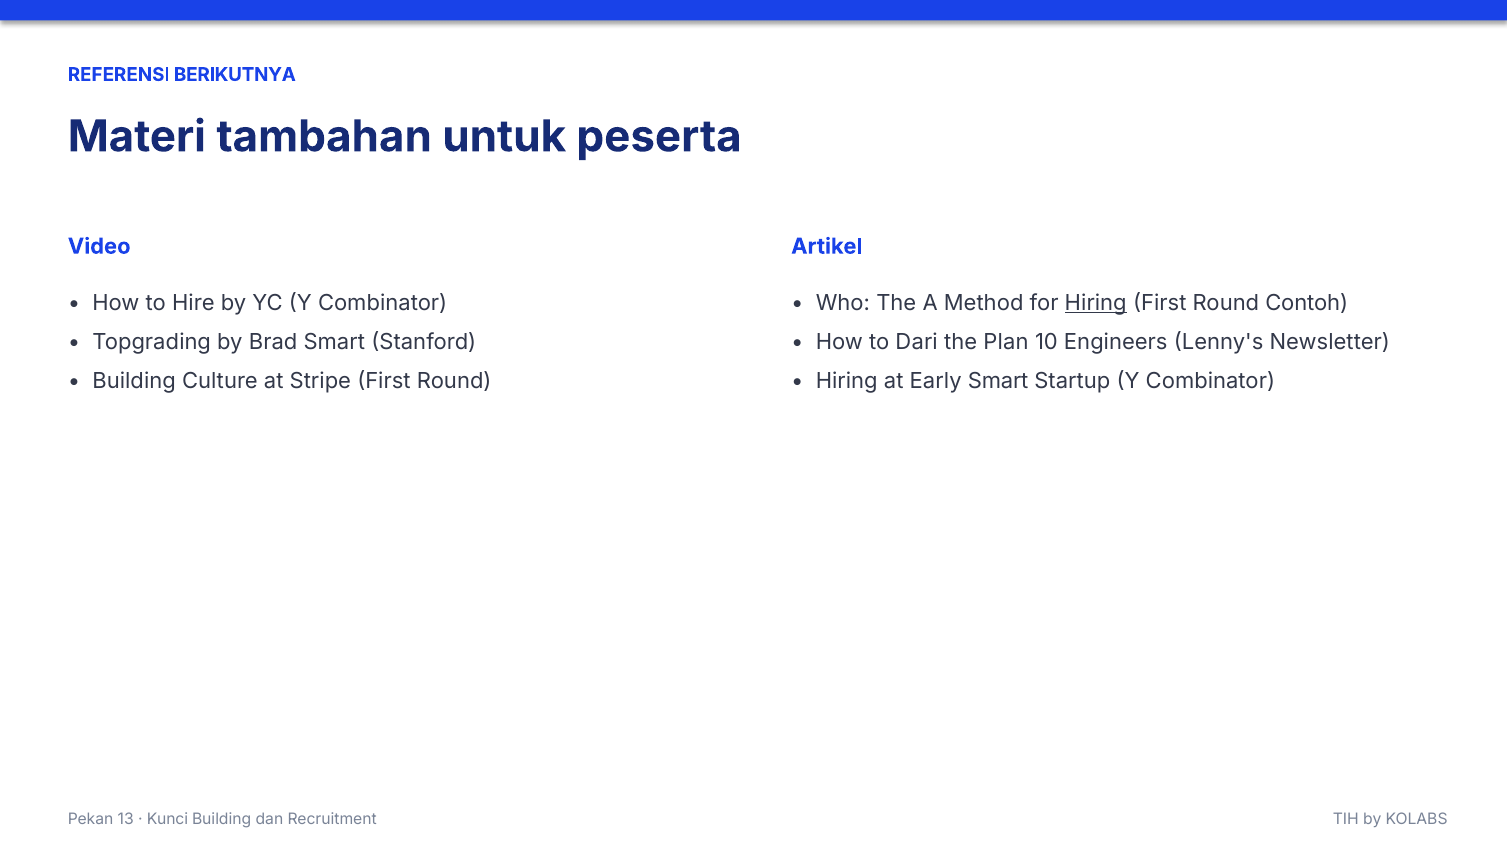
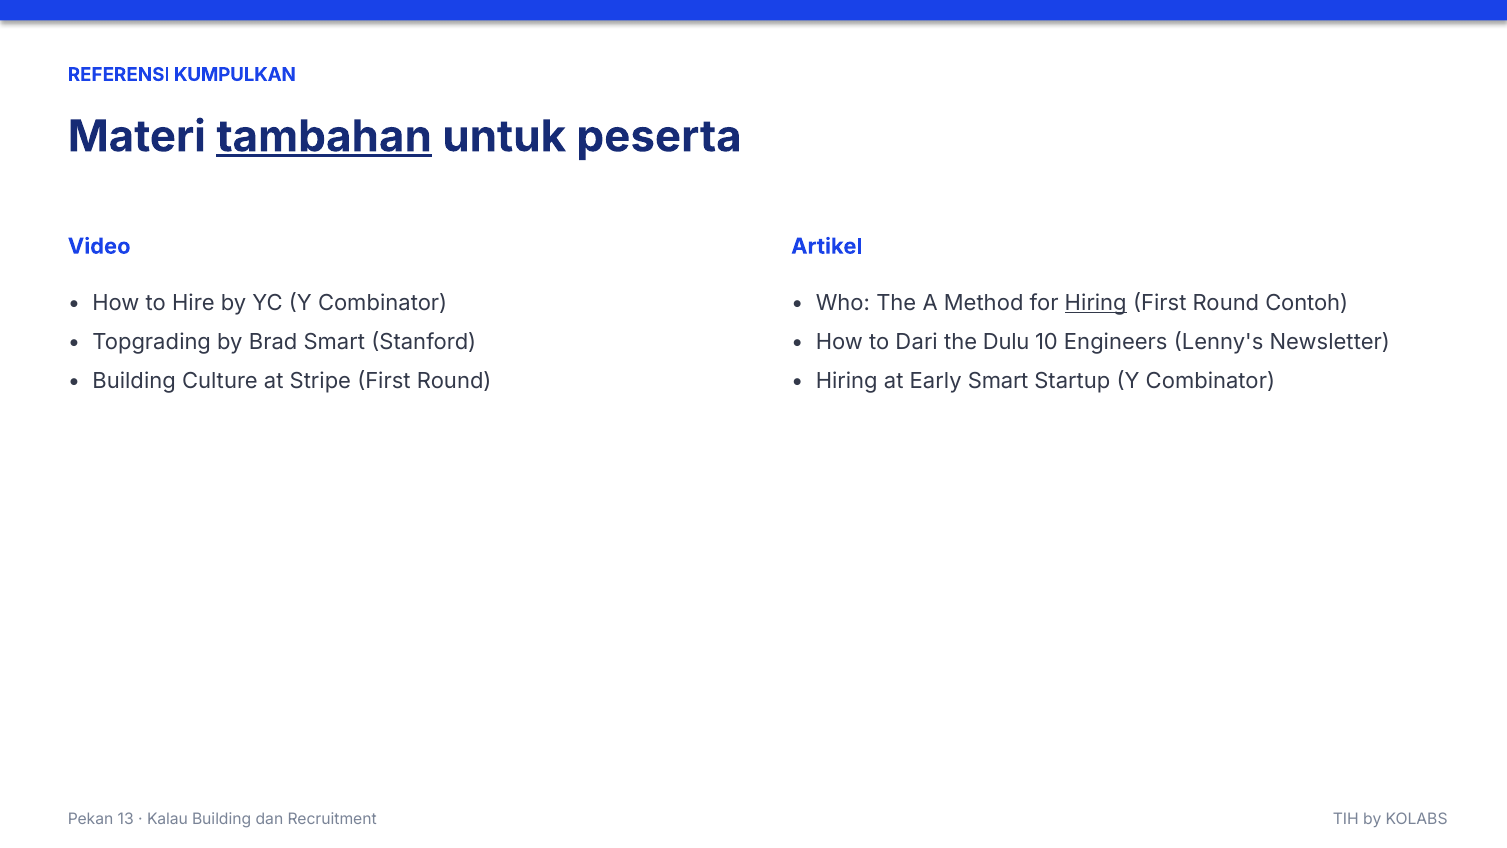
BERIKUTNYA: BERIKUTNYA -> KUMPULKAN (235, 75)
tambahan underline: none -> present (324, 137)
Plan: Plan -> Dulu (1006, 342)
Kunci: Kunci -> Kalau (167, 819)
